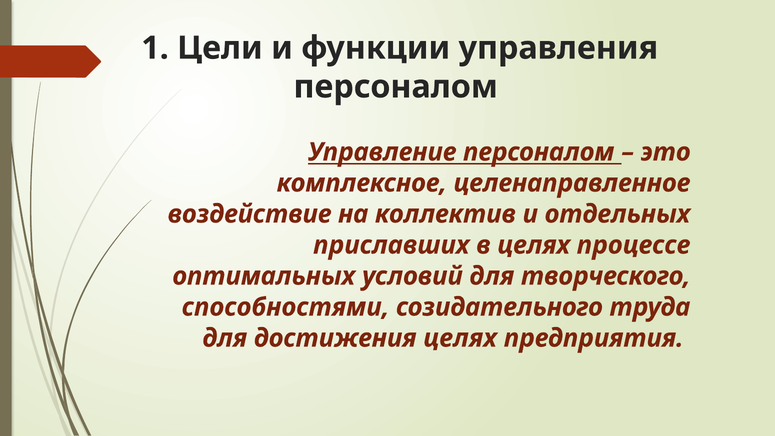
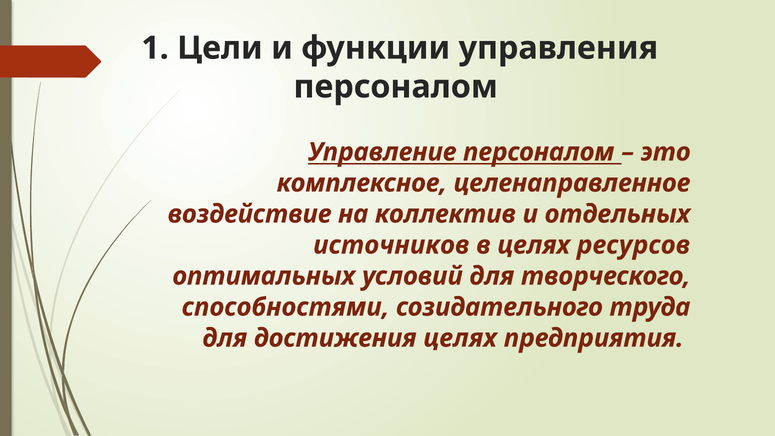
приславших: приславших -> источников (391, 245)
процессе: процессе -> ресурсов (633, 245)
